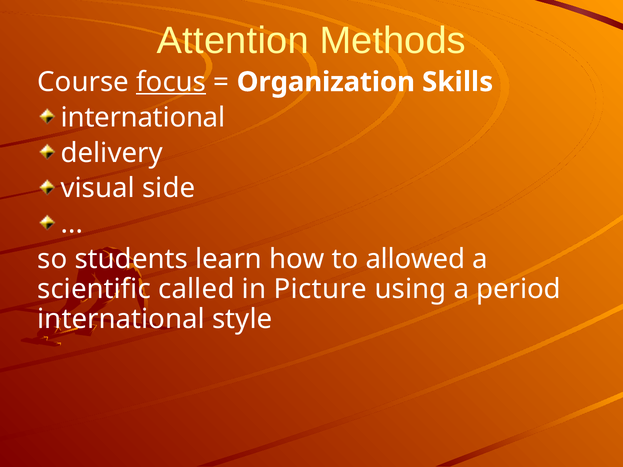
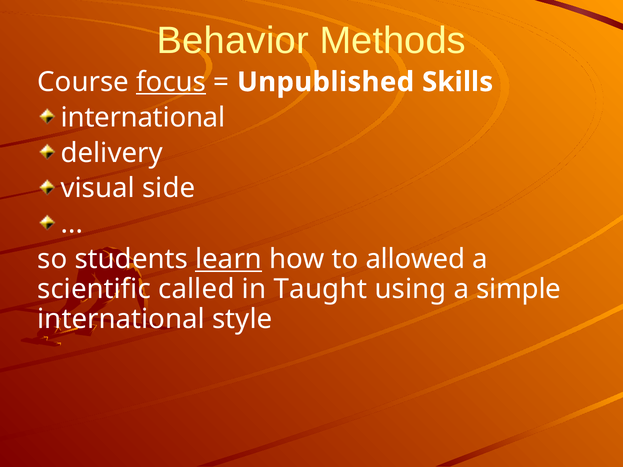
Attention: Attention -> Behavior (233, 41)
Organization: Organization -> Unpublished (326, 82)
learn underline: none -> present (229, 259)
Picture: Picture -> Taught (320, 289)
period: period -> simple (519, 289)
